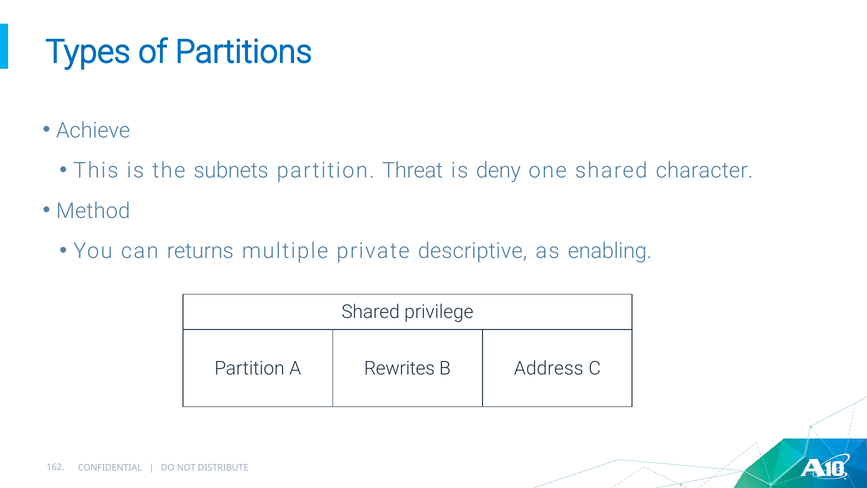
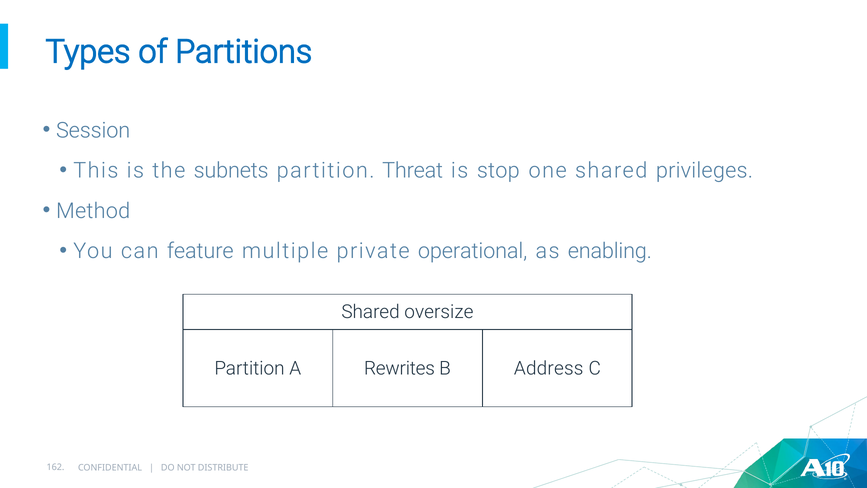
Achieve: Achieve -> Session (93, 130)
deny: deny -> stop (498, 171)
character: character -> privileges (704, 171)
returns: returns -> feature (200, 251)
descriptive: descriptive -> operational (473, 251)
privilege: privilege -> oversize (439, 312)
